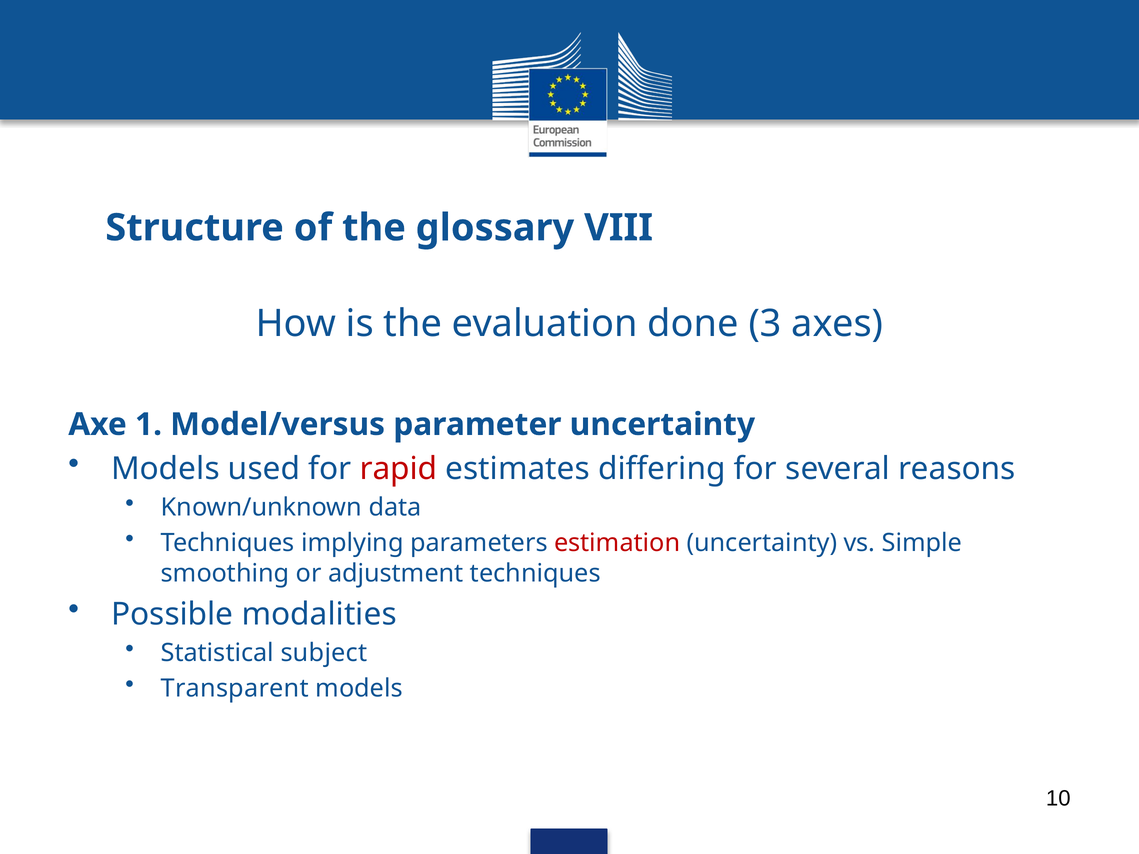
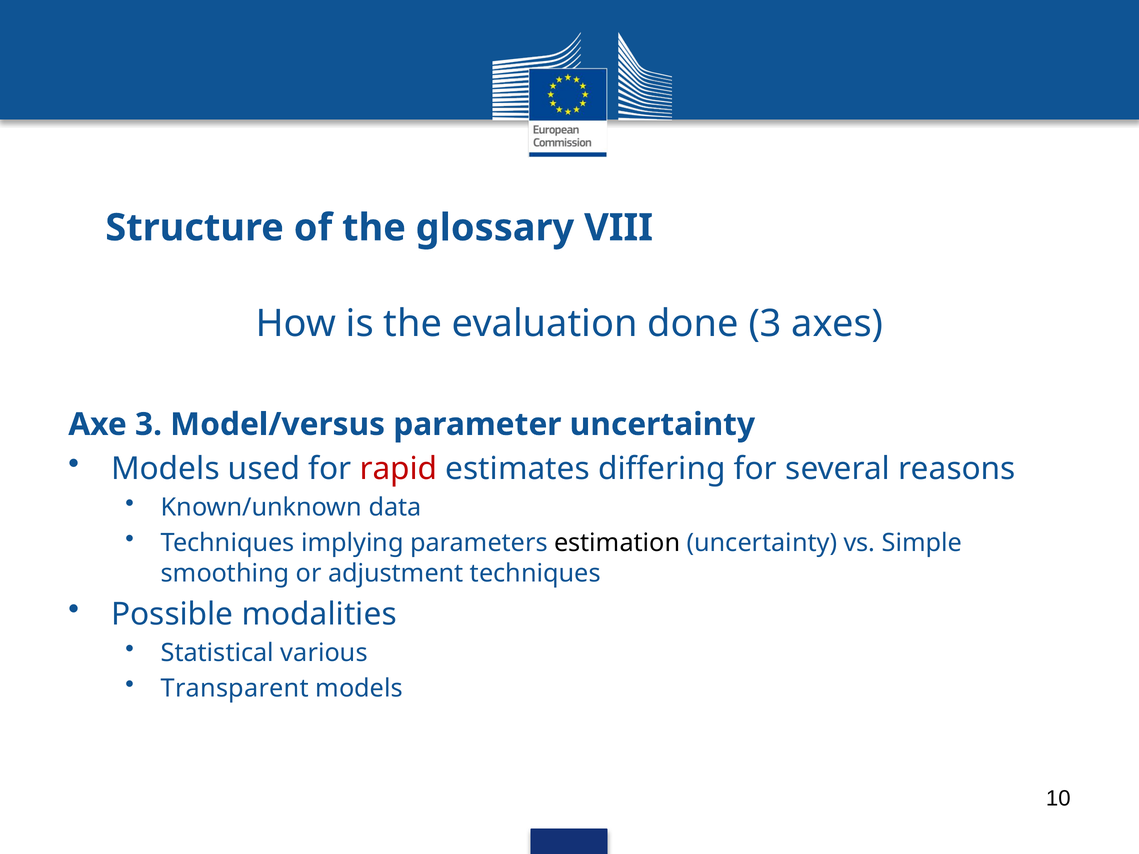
Axe 1: 1 -> 3 (149, 425)
estimation colour: red -> black (617, 543)
subject: subject -> various (324, 653)
